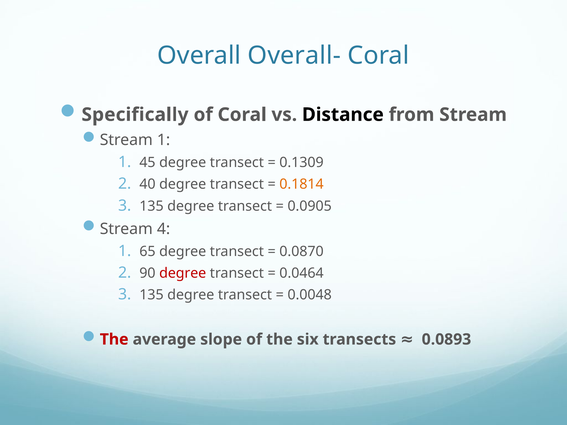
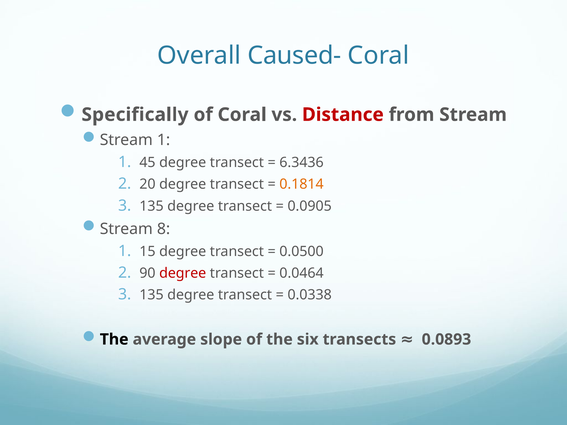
Overall-: Overall- -> Caused- (294, 56)
Distance colour: black -> red (343, 115)
0.1309: 0.1309 -> 6.3436 (302, 163)
40: 40 -> 20 (147, 184)
4: 4 -> 8 (164, 229)
65: 65 -> 15 (147, 252)
0.0870: 0.0870 -> 0.0500 (302, 252)
0.0048: 0.0048 -> 0.0338 (310, 295)
The colour: red -> black (114, 340)
